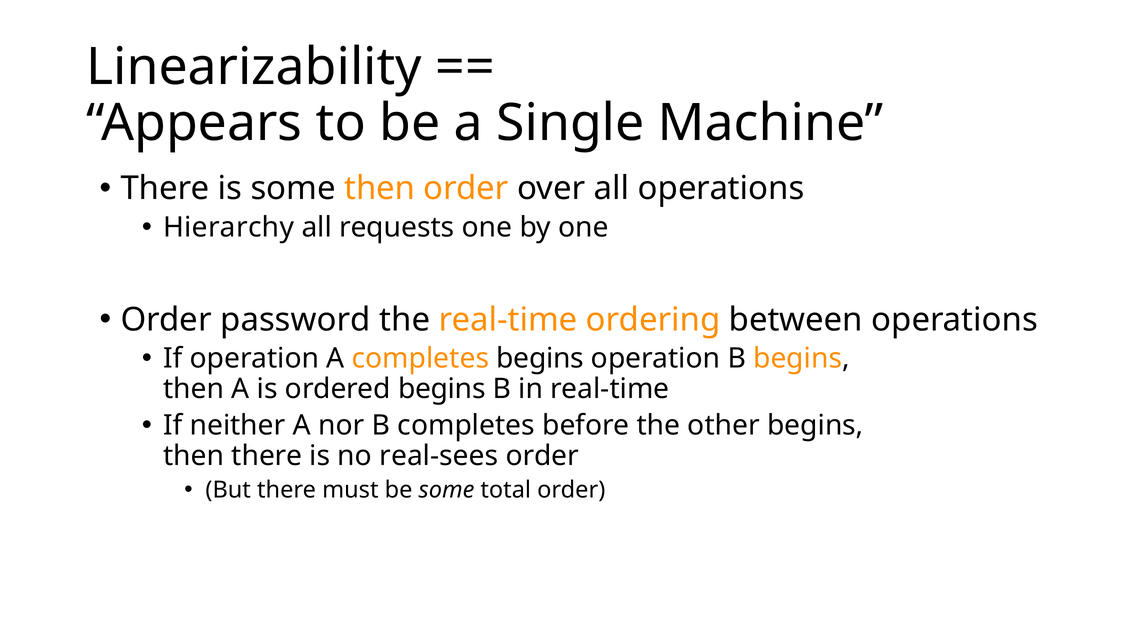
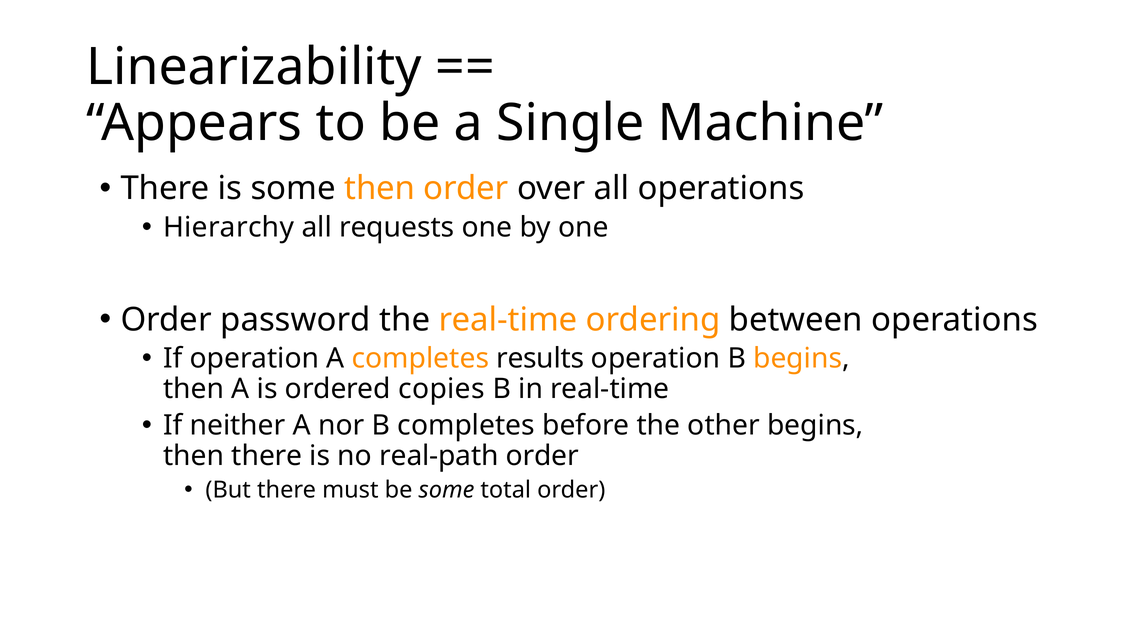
completes begins: begins -> results (540, 358)
ordered begins: begins -> copies (442, 389)
real-sees: real-sees -> real-path (439, 456)
